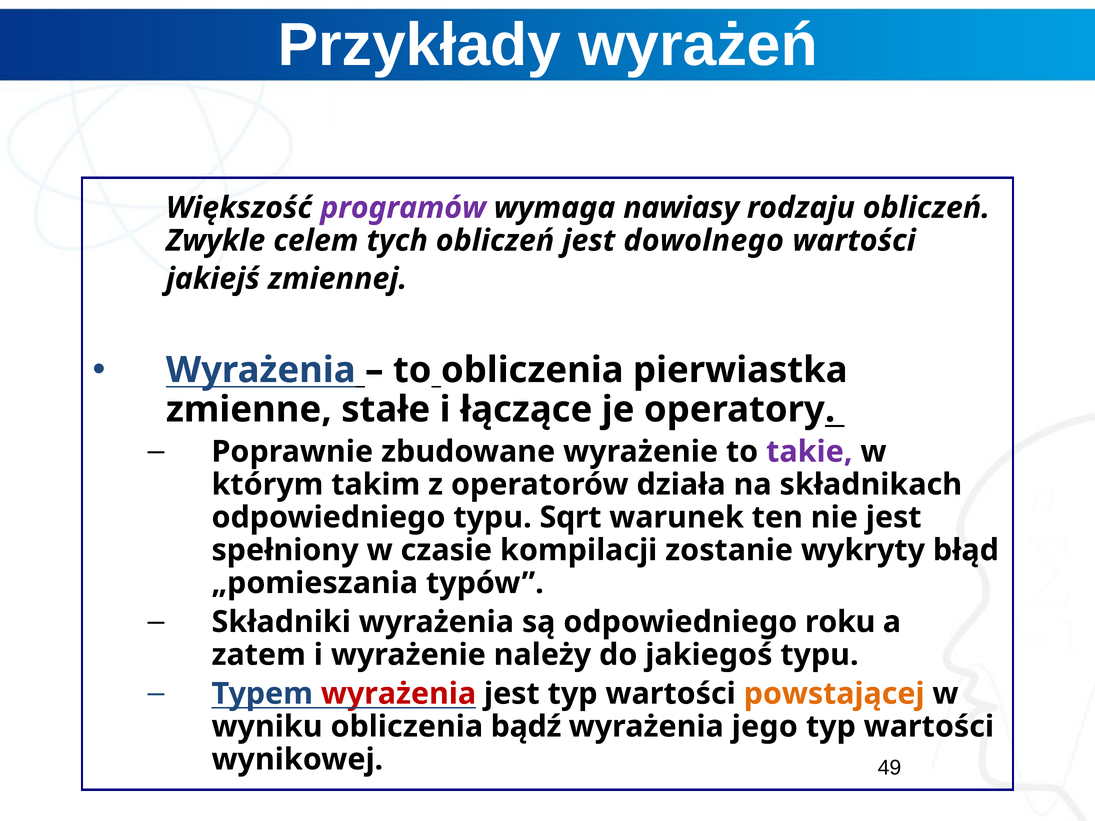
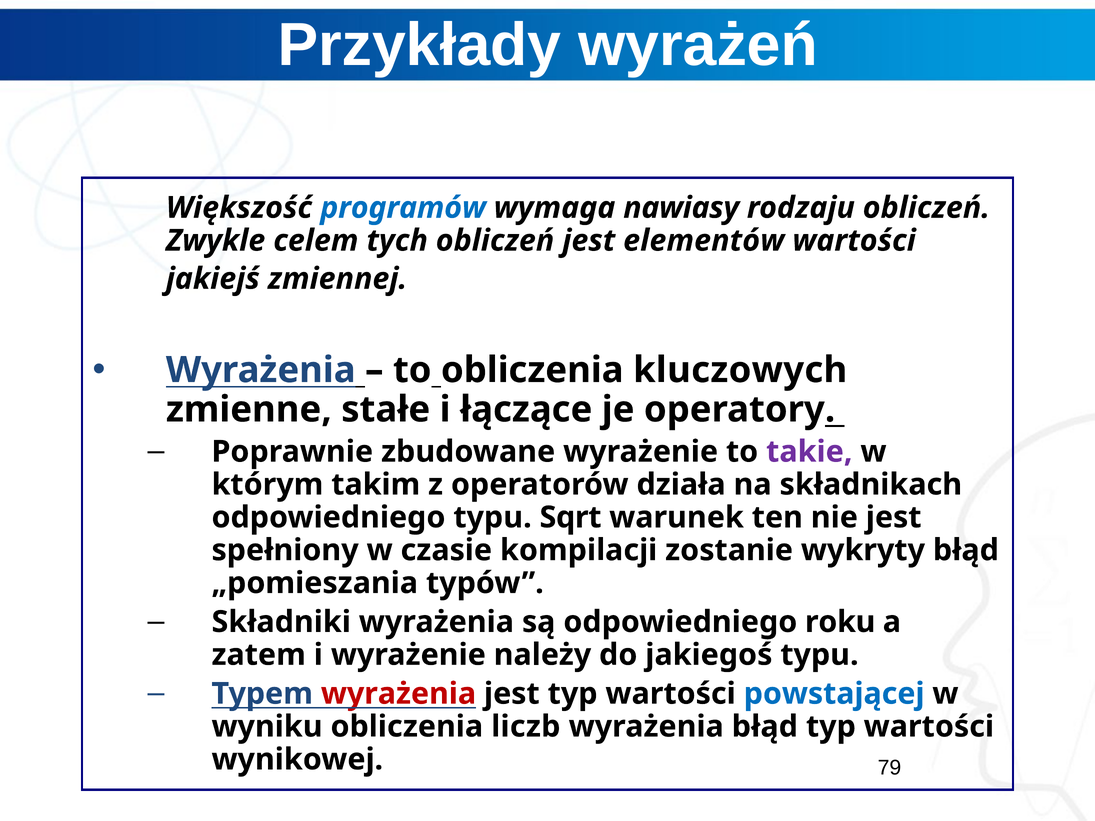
programów colour: purple -> blue (403, 208)
dowolnego: dowolnego -> elementów (704, 241)
pierwiastka: pierwiastka -> kluczowych (740, 370)
powstającej colour: orange -> blue (834, 694)
bądź: bądź -> liczb (526, 727)
wyrażenia jego: jego -> błąd (765, 727)
49: 49 -> 79 (889, 768)
